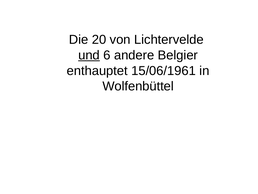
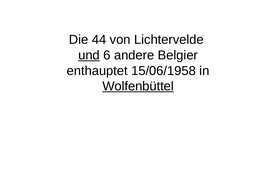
20: 20 -> 44 (99, 40)
15/06/1961: 15/06/1961 -> 15/06/1958 (164, 71)
Wolfenbüttel underline: none -> present (138, 86)
